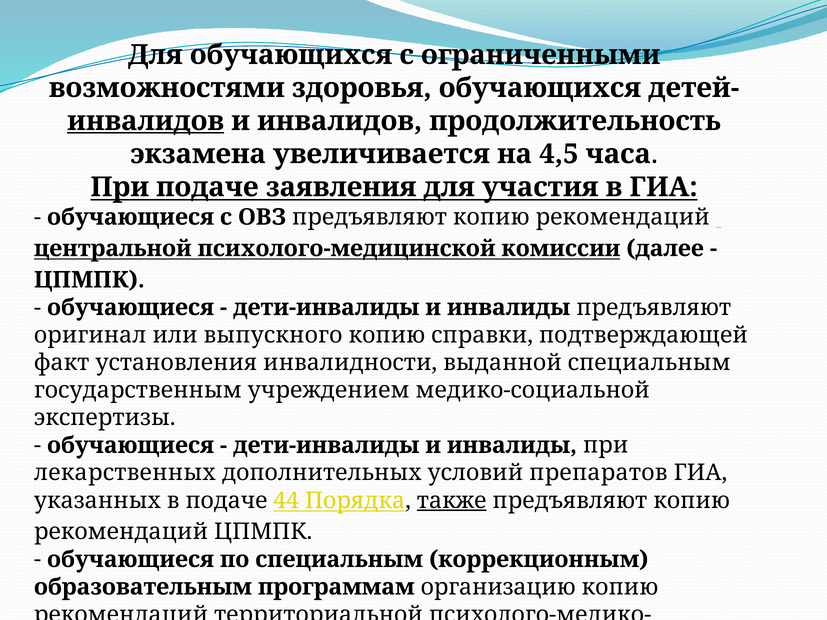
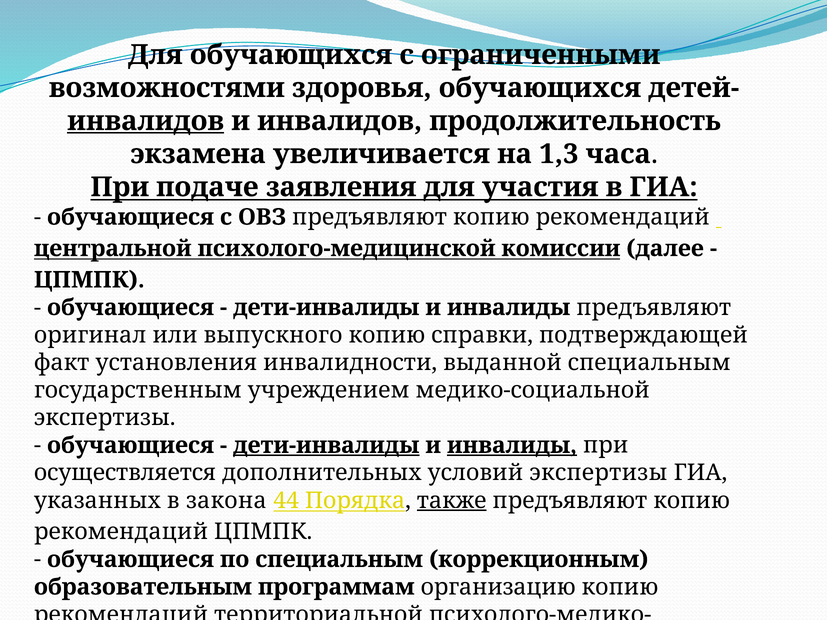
4,5: 4,5 -> 1,3 (559, 154)
дети-инвалиды underline: none -> present (326, 445)
инвалиды underline: none -> present (512, 445)
лекарственных: лекарственных -> осуществляется (125, 473)
условий препаратов: препаратов -> экспертизы (598, 473)
в подаче: подаче -> закона (226, 501)
